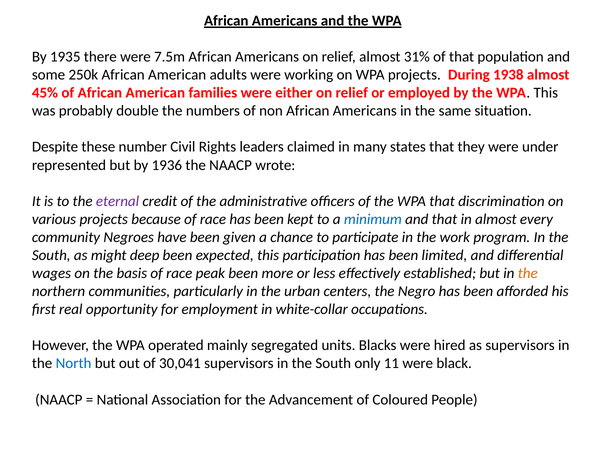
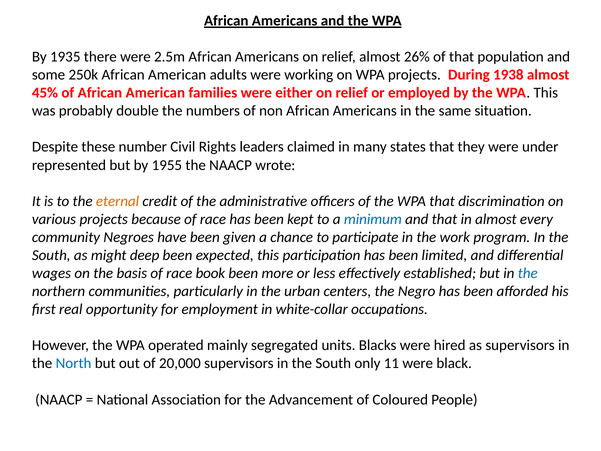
7.5m: 7.5m -> 2.5m (170, 57)
31%: 31% -> 26% (417, 57)
1936: 1936 -> 1955 (167, 165)
eternal colour: purple -> orange (118, 201)
peak: peak -> book (210, 273)
the colour: orange -> blue (528, 273)
30,041: 30,041 -> 20,000 (180, 363)
